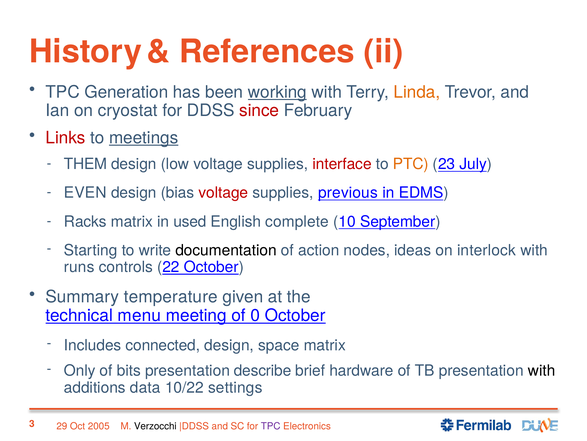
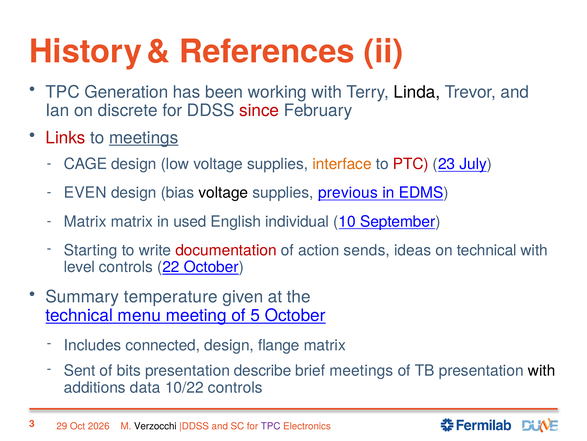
working underline: present -> none (277, 92)
Linda colour: orange -> black (417, 92)
cryostat: cryostat -> discrete (128, 110)
THEM: THEM -> CAGE (85, 164)
interface colour: red -> orange (342, 164)
PTC colour: orange -> red (411, 164)
voltage colour: red -> black (223, 193)
Racks: Racks -> Matrix (85, 221)
complete: complete -> individual (297, 221)
documentation colour: black -> red (226, 250)
nodes: nodes -> sends (367, 250)
on interlock: interlock -> technical (487, 250)
runs: runs -> level (79, 267)
0: 0 -> 5 (255, 315)
space: space -> flange (279, 345)
Only: Only -> Sent (80, 370)
brief hardware: hardware -> meetings (361, 370)
10/22 settings: settings -> controls (235, 387)
2005: 2005 -> 2026 (99, 425)
